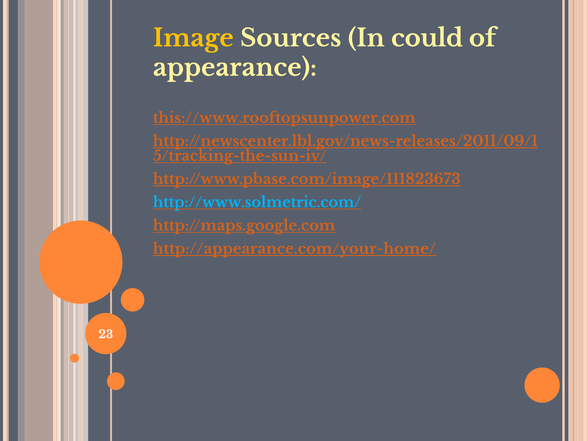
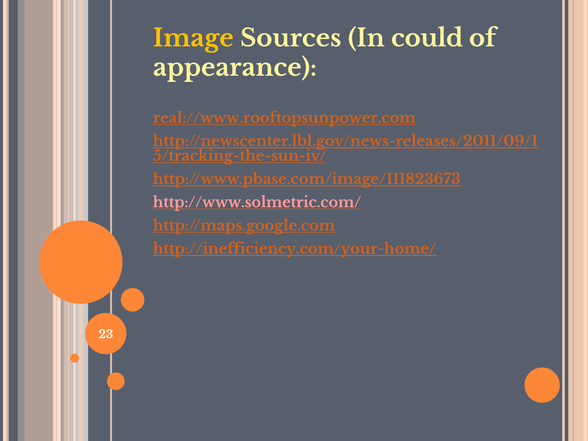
this://www.rooftopsunpower.com: this://www.rooftopsunpower.com -> real://www.rooftopsunpower.com (284, 118)
http://www.solmetric.com/ colour: light blue -> pink (257, 202)
http://appearance.com/your-home/: http://appearance.com/your-home/ -> http://inefficiency.com/your-home/ (294, 249)
